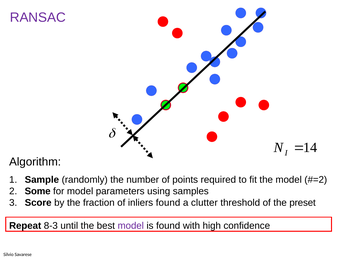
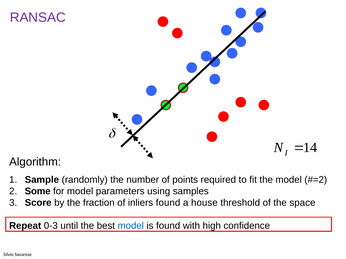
clutter: clutter -> house (204, 203)
preset: preset -> space (302, 203)
8-3: 8-3 -> 0-3 (51, 226)
model colour: purple -> blue (131, 226)
